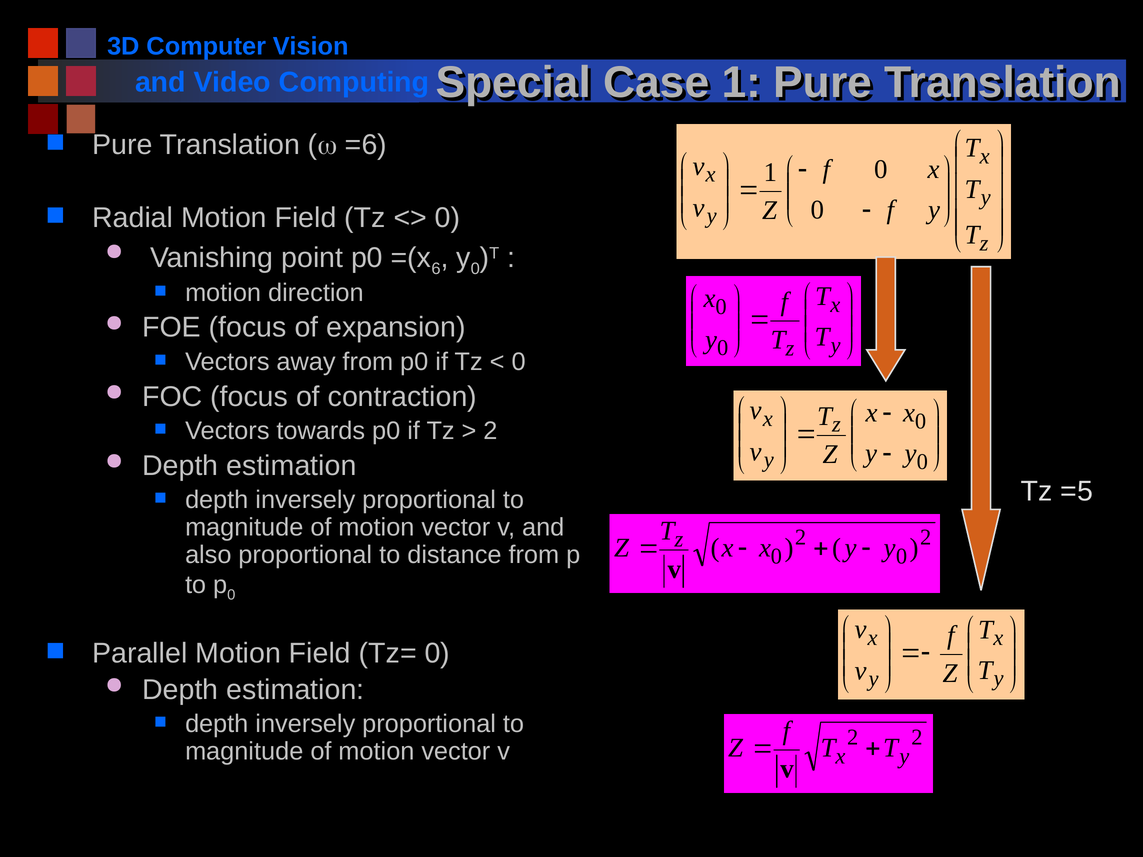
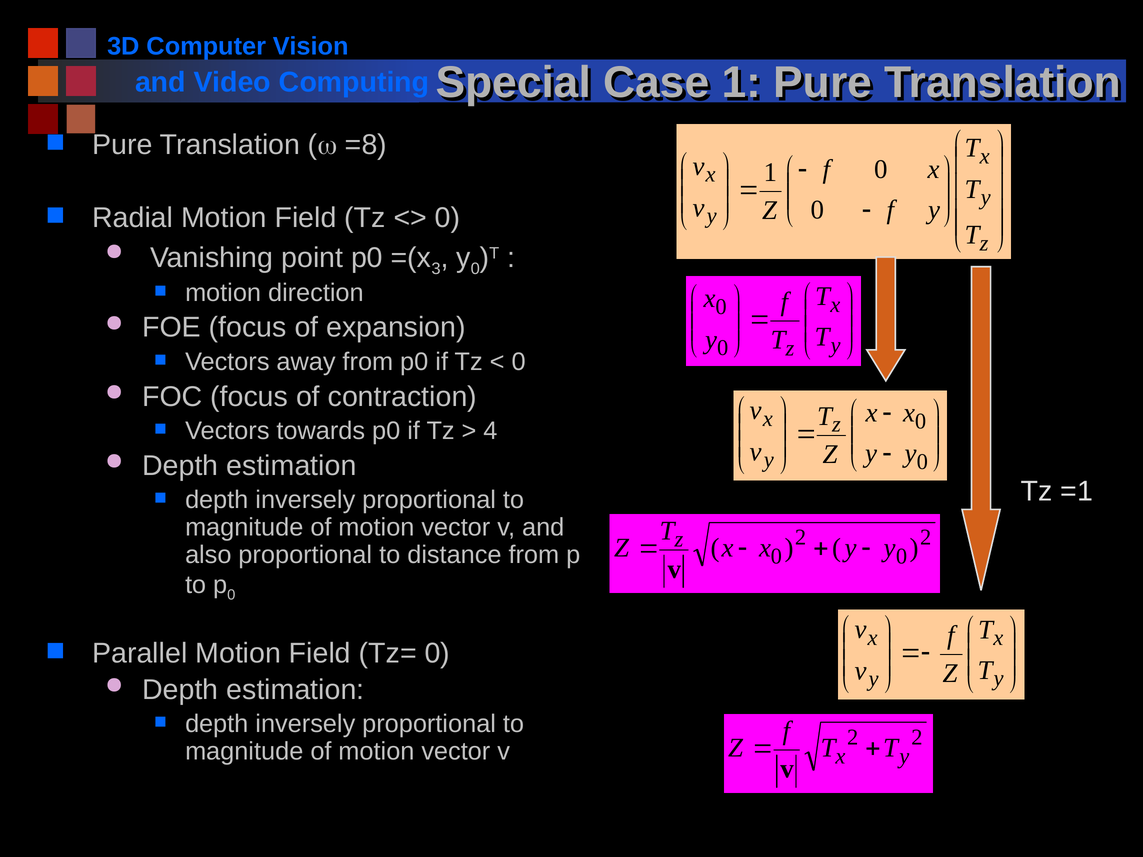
=6: =6 -> =8 (366, 145)
6: 6 -> 3 (436, 269)
2: 2 -> 4 (490, 431)
=5: =5 -> =1 (1077, 491)
